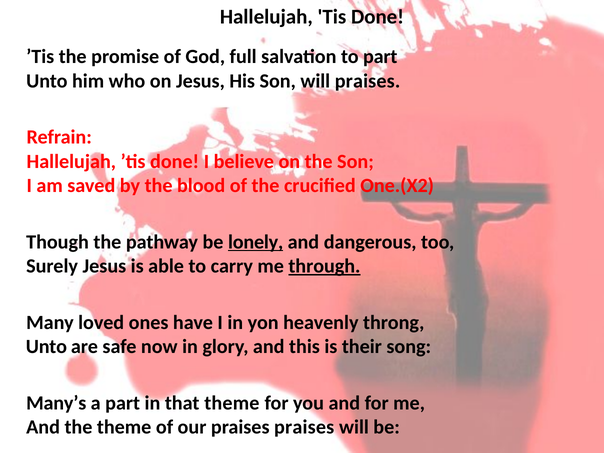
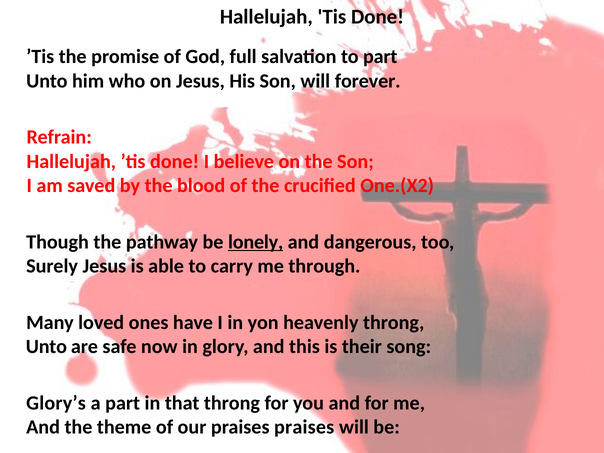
will praises: praises -> forever (368, 81)
through underline: present -> none (324, 266)
Many’s: Many’s -> Glory’s (56, 403)
that theme: theme -> throng (232, 403)
